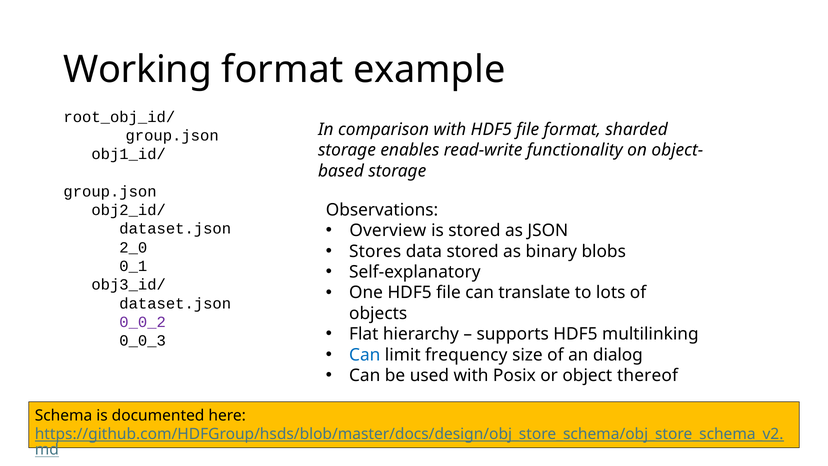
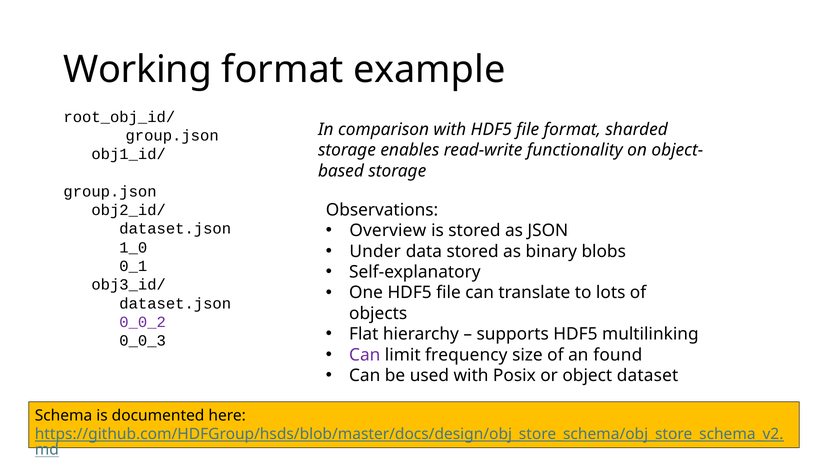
2_0: 2_0 -> 1_0 (133, 247)
Stores: Stores -> Under (375, 251)
Can colour: blue -> purple (365, 355)
dialog: dialog -> found (618, 355)
thereof: thereof -> dataset (648, 375)
